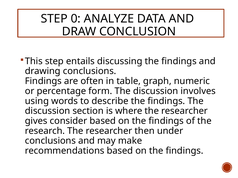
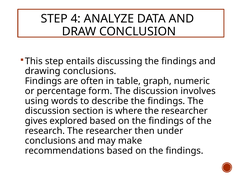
0: 0 -> 4 (76, 19)
consider: consider -> explored (69, 121)
